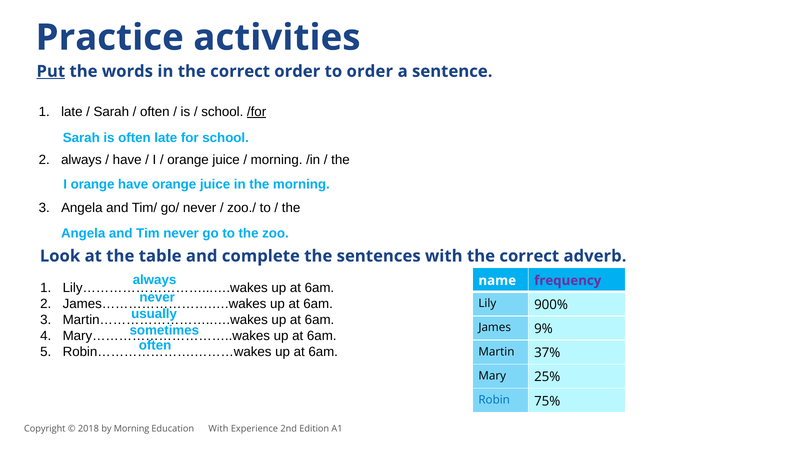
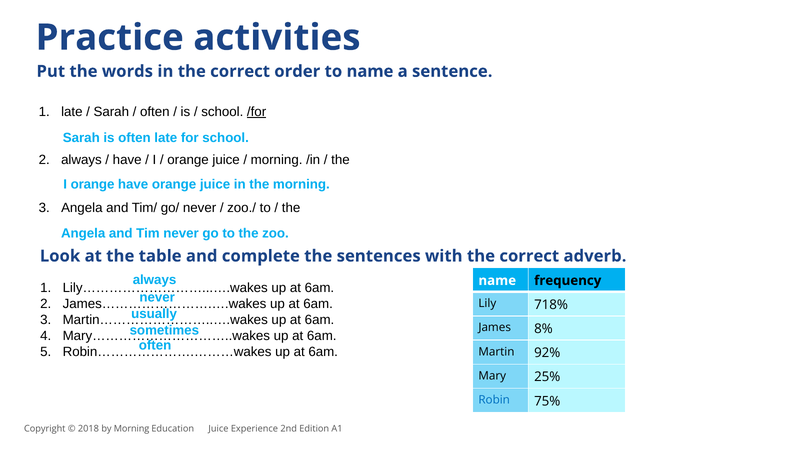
Put underline: present -> none (51, 71)
to order: order -> name (370, 71)
frequency colour: purple -> black (568, 281)
900%: 900% -> 718% (551, 305)
9%: 9% -> 8% (543, 329)
37%: 37% -> 92% (547, 353)
Education With: With -> Juice (218, 429)
